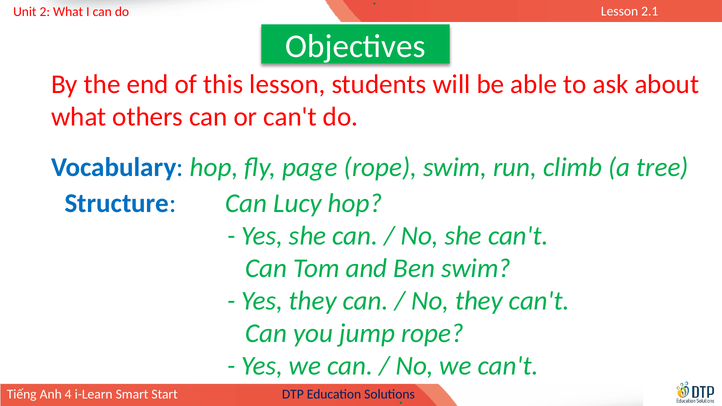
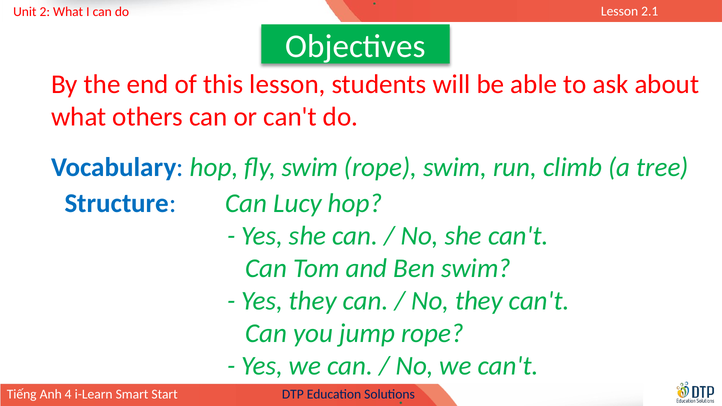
fly page: page -> swim (310, 167)
